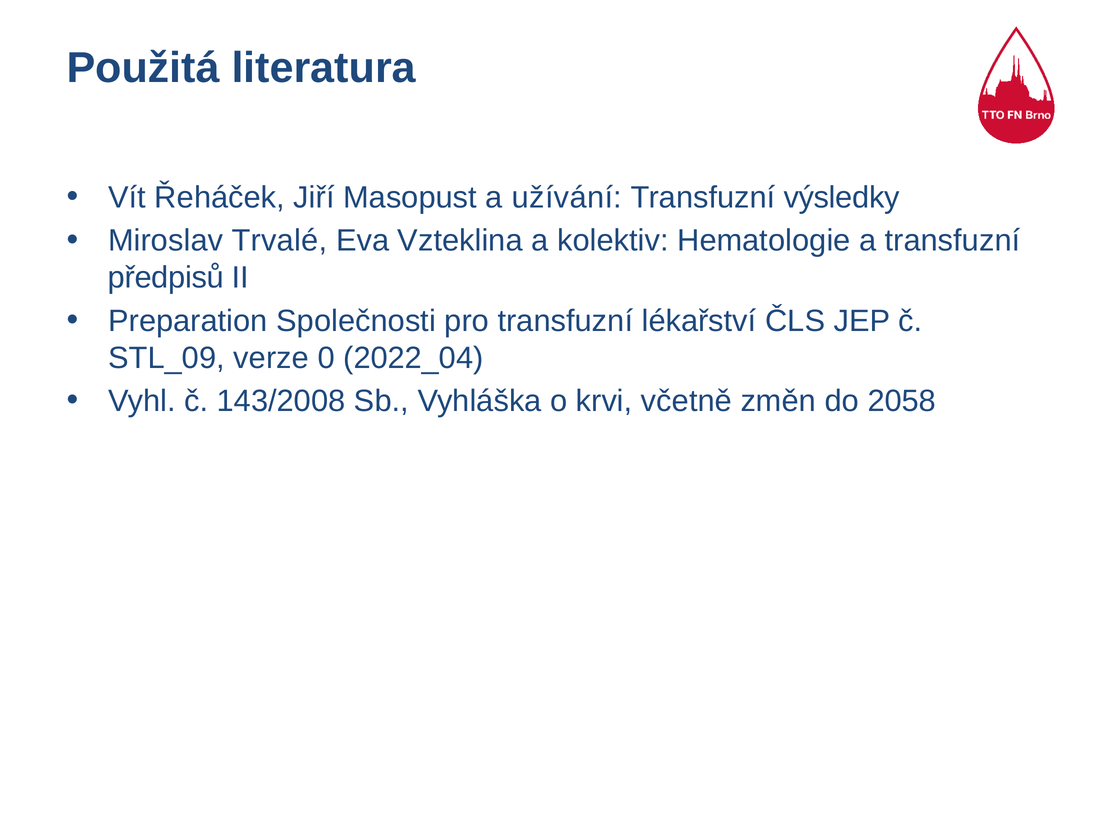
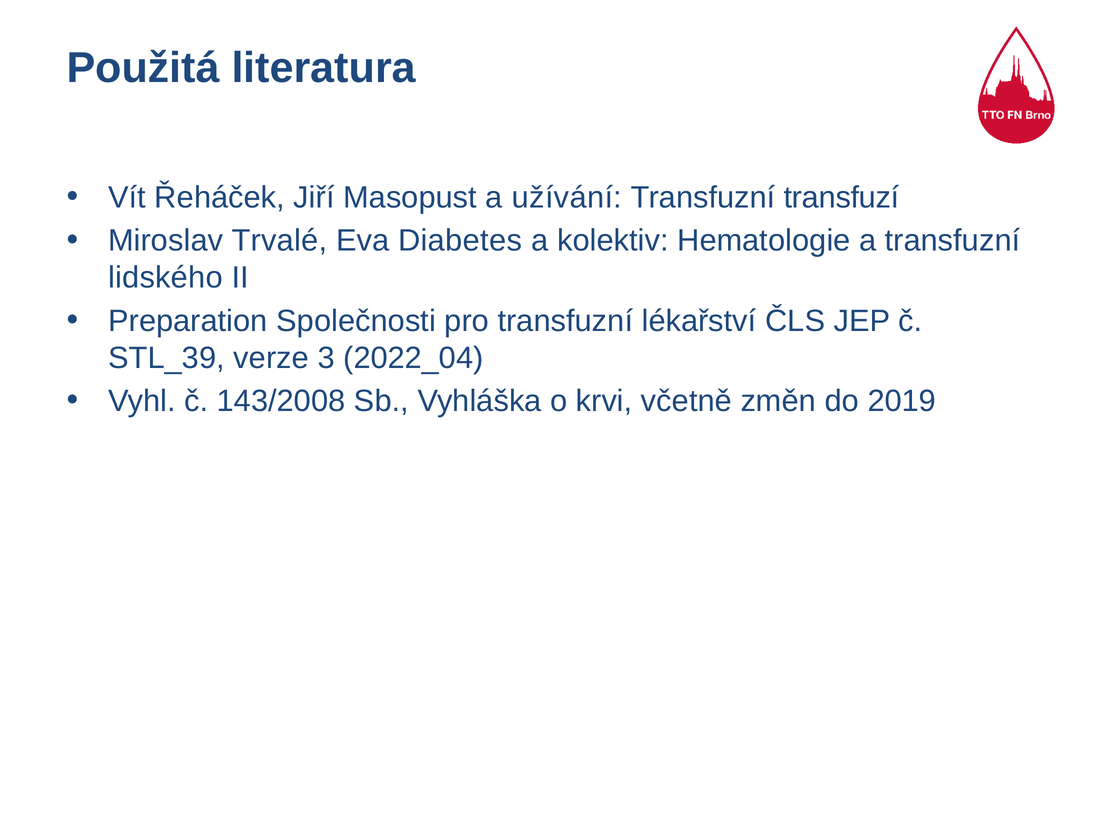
výsledky: výsledky -> transfuzí (842, 198)
Vzteklina: Vzteklina -> Diabetes (460, 241)
předpisů: předpisů -> lidského (166, 278)
STL_09: STL_09 -> STL_39 (166, 358)
0: 0 -> 3 (326, 358)
2058: 2058 -> 2019 (902, 401)
